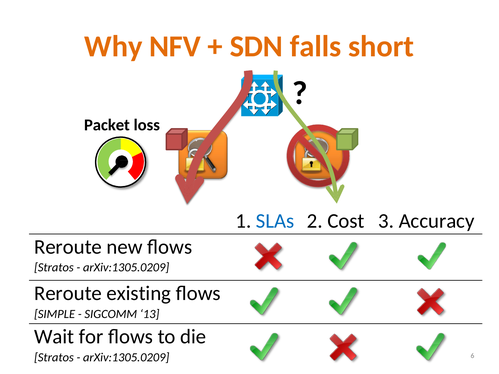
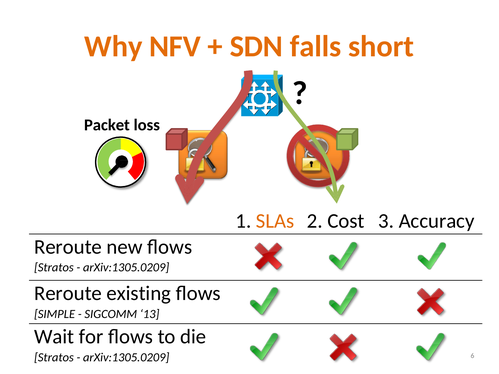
SLAs colour: blue -> orange (275, 221)
